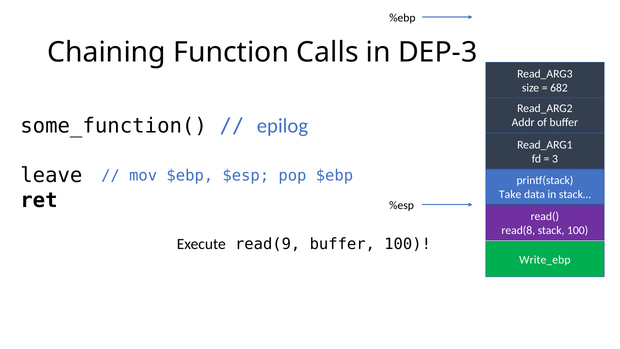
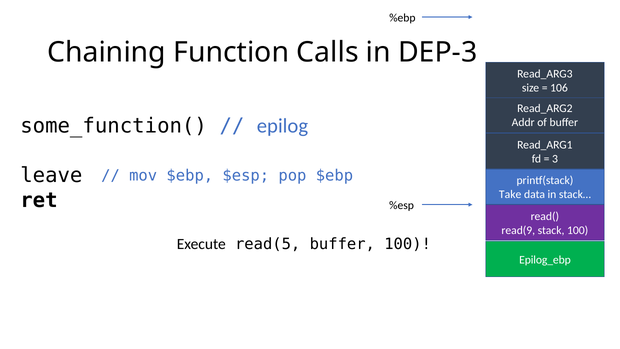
682: 682 -> 106 (559, 88)
read(8: read(8 -> read(9 (518, 230)
read(9: read(9 -> read(5 (268, 244)
Write_ebp: Write_ebp -> Epilog_ebp (545, 260)
